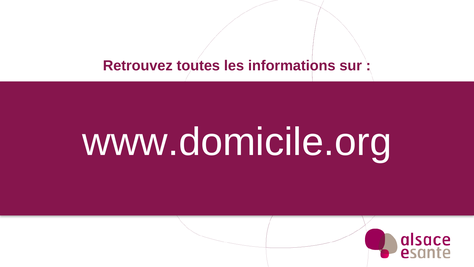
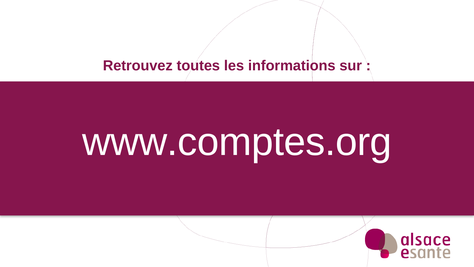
www.domicile.org: www.domicile.org -> www.comptes.org (237, 142)
